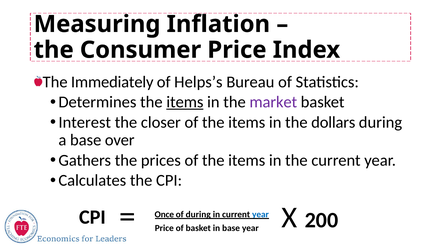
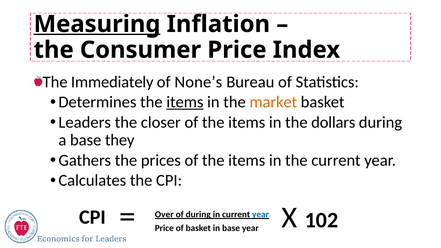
Measuring underline: none -> present (97, 24)
Helps’s: Helps’s -> None’s (198, 82)
market colour: purple -> orange (273, 102)
Interest: Interest -> Leaders (85, 122)
over: over -> they (120, 140)
Once: Once -> Over (164, 215)
200: 200 -> 102 (322, 220)
